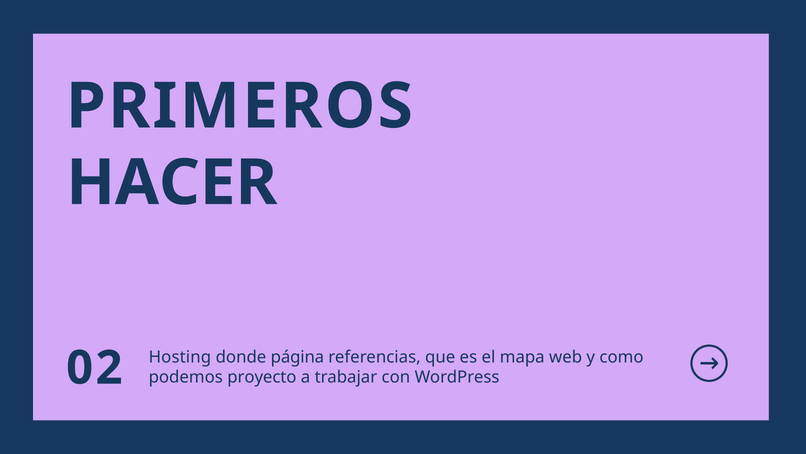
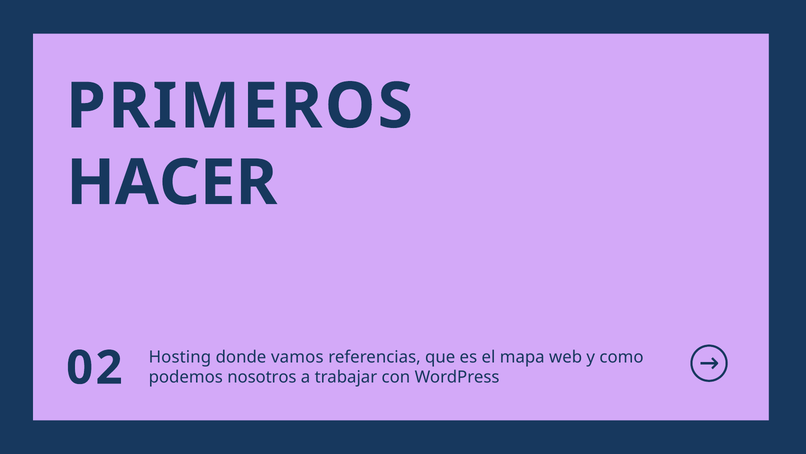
página: página -> vamos (297, 357)
proyecto: proyecto -> nosotros (262, 377)
